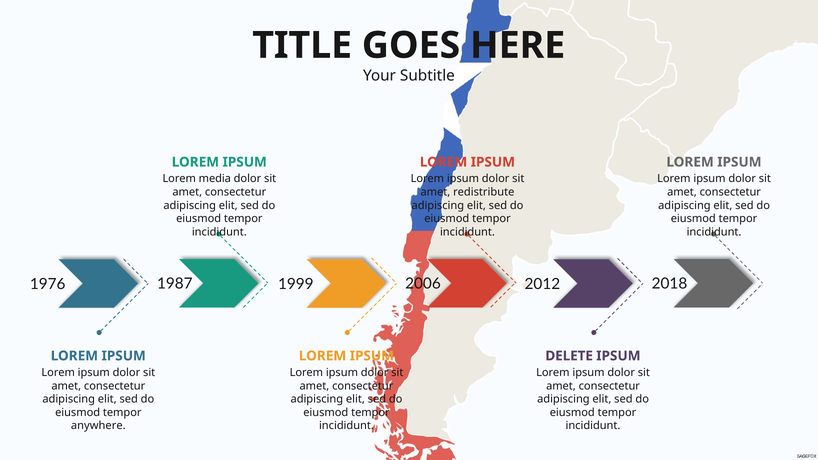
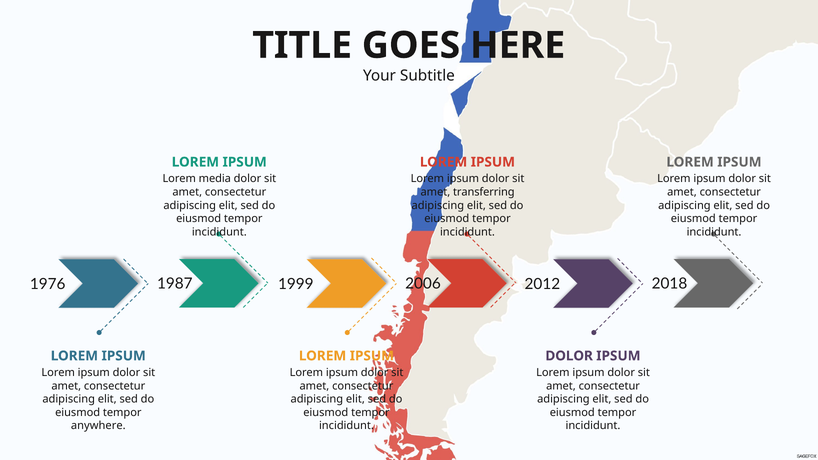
redistribute: redistribute -> transferring (484, 192)
DELETE: DELETE -> DOLOR (569, 356)
